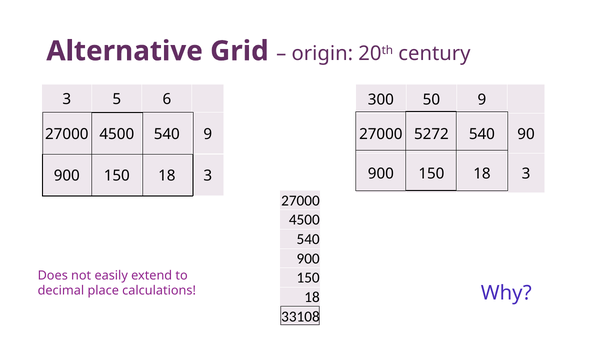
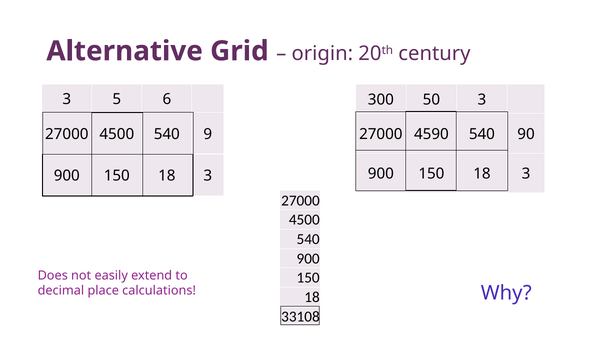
50 9: 9 -> 3 (482, 100)
5272: 5272 -> 4590 (431, 134)
